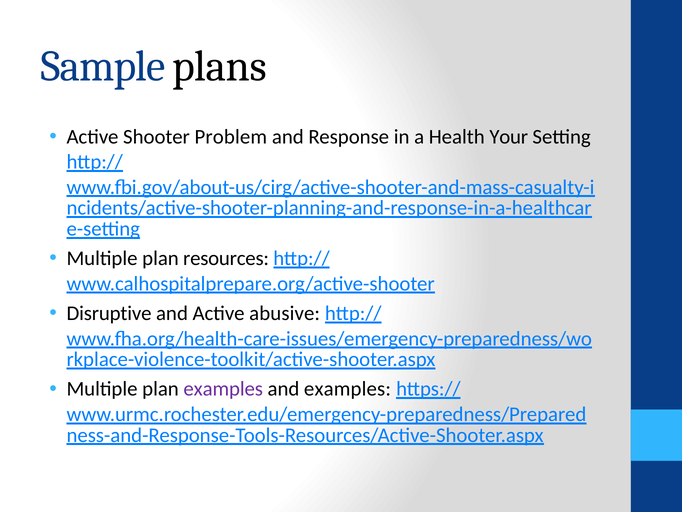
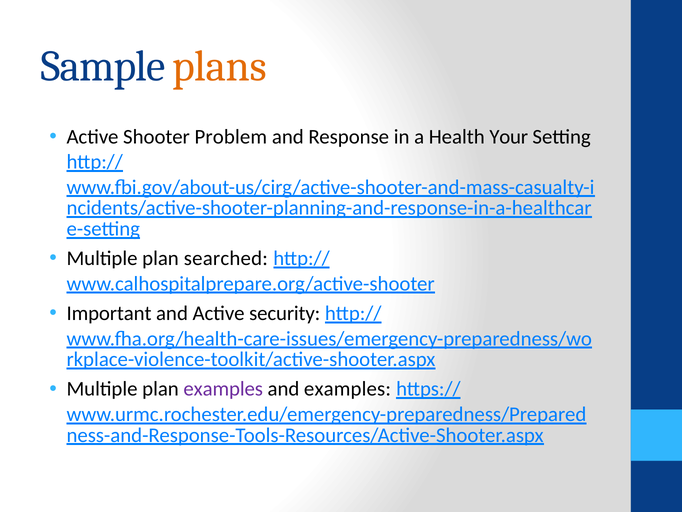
plans colour: black -> orange (220, 66)
resources: resources -> searched (226, 258)
Disruptive: Disruptive -> Important (109, 313)
abusive: abusive -> security (285, 313)
